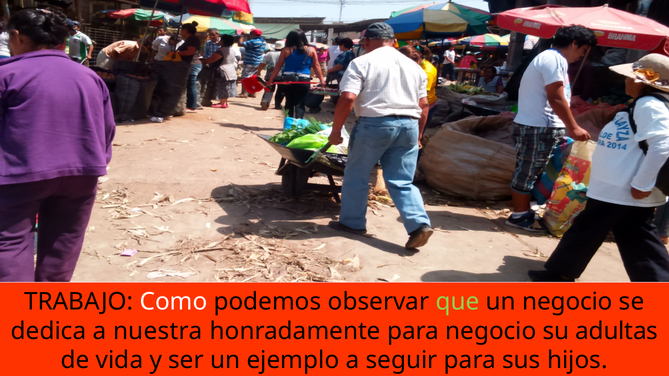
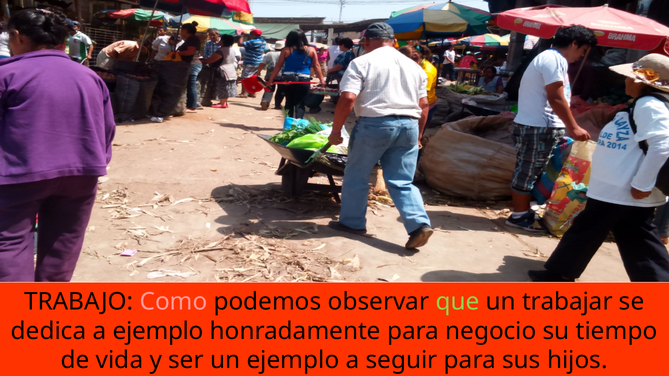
Como colour: white -> pink (173, 302)
un negocio: negocio -> trabajar (567, 302)
a nuestra: nuestra -> ejemplo (158, 331)
adultas: adultas -> tiempo (617, 331)
